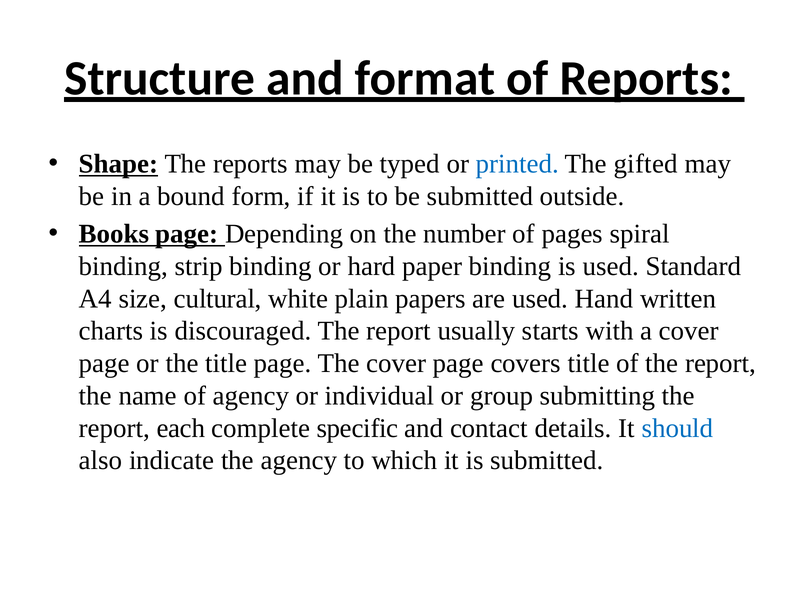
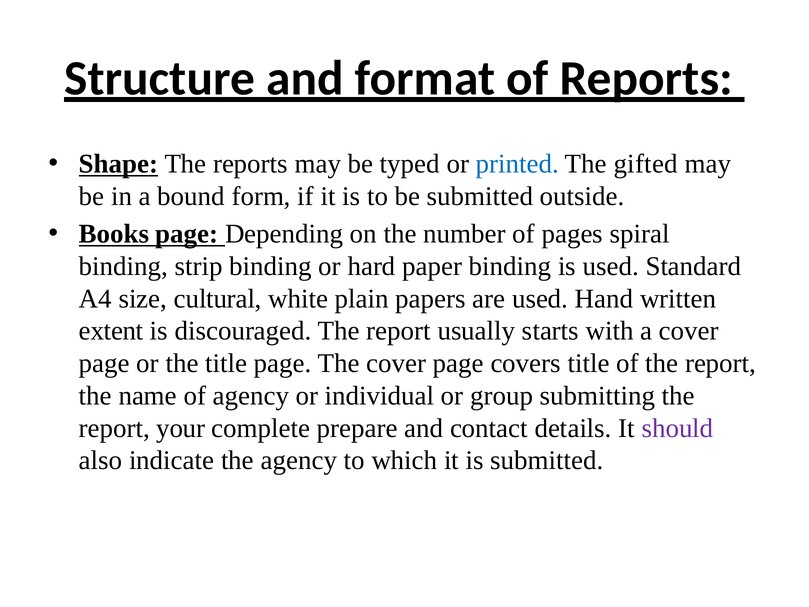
charts: charts -> extent (111, 331)
each: each -> your (181, 428)
specific: specific -> prepare (357, 428)
should colour: blue -> purple (678, 428)
